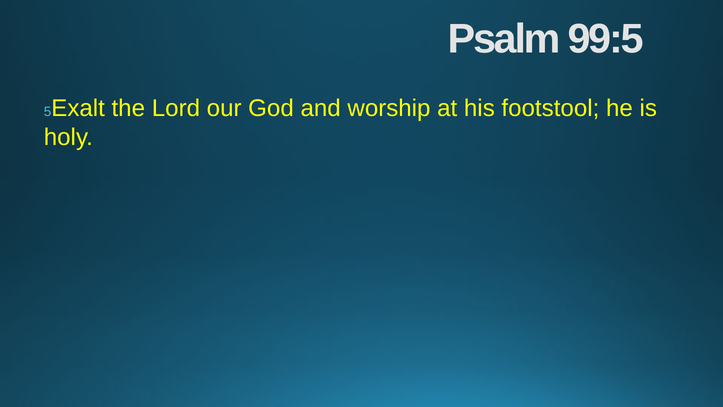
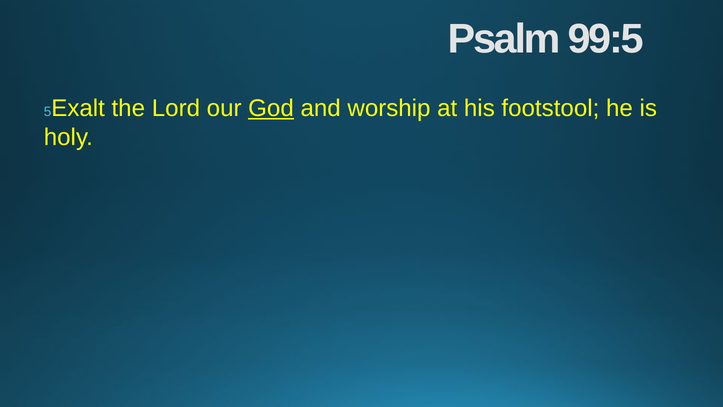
God underline: none -> present (271, 108)
